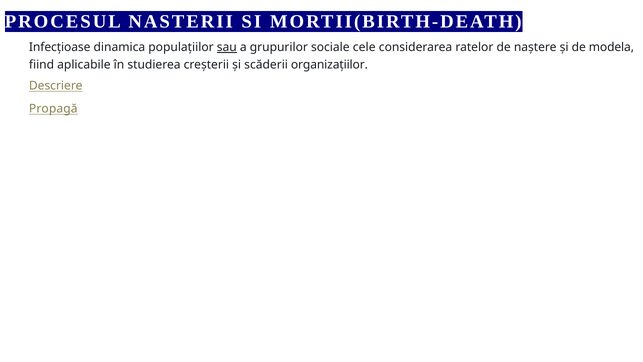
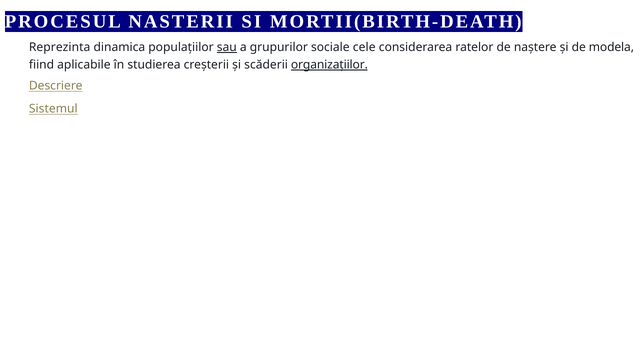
Infecțioase: Infecțioase -> Reprezinta (60, 47)
organizațiilor underline: none -> present (329, 65)
Propagă: Propagă -> Sistemul (53, 109)
